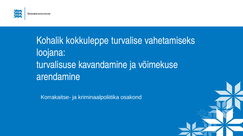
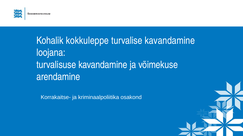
turvalise vahetamiseks: vahetamiseks -> kavandamine (170, 41)
